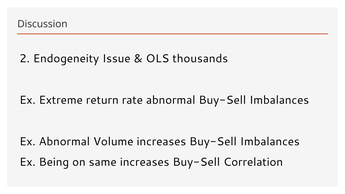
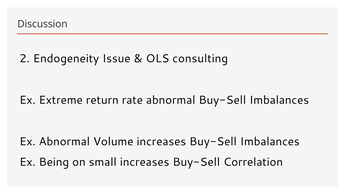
thousands: thousands -> consulting (200, 59)
same: same -> small (103, 162)
